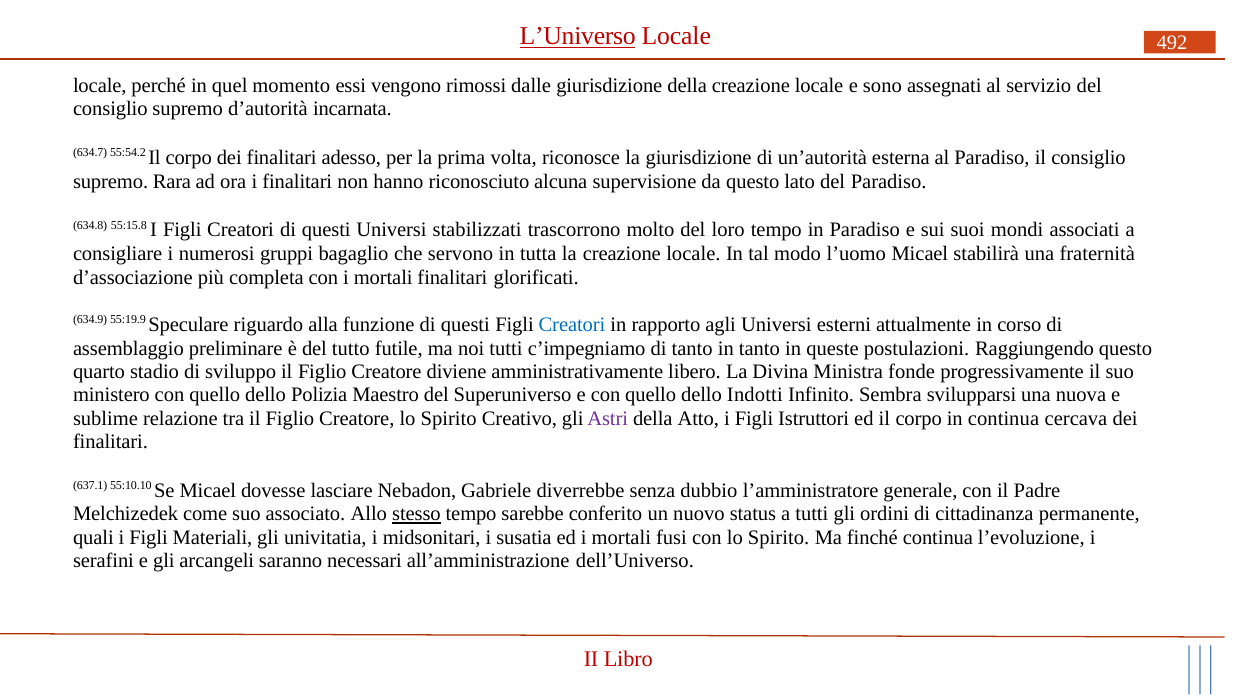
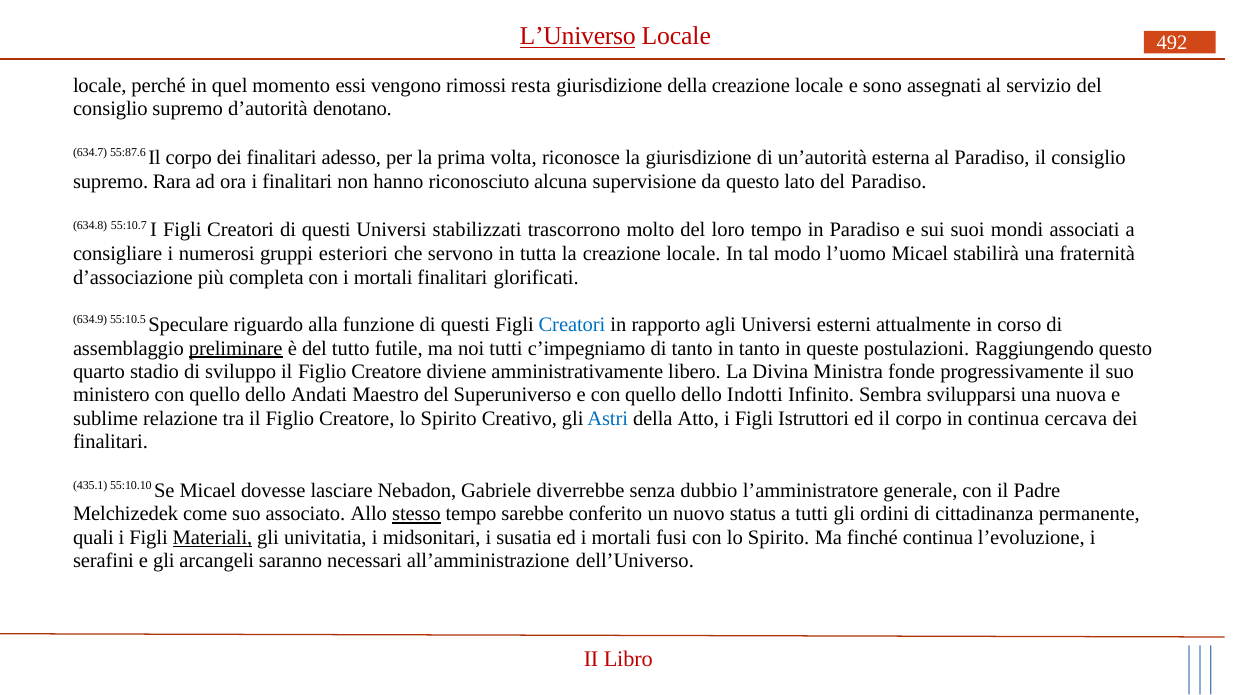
dalle: dalle -> resta (531, 85)
incarnata: incarnata -> denotano (352, 109)
55:54.2: 55:54.2 -> 55:87.6 (128, 153)
55:15.8: 55:15.8 -> 55:10.7 (129, 225)
bagaglio: bagaglio -> esteriori (353, 254)
55:19.9: 55:19.9 -> 55:10.5 (128, 320)
preliminare underline: none -> present (236, 348)
Polizia: Polizia -> Andati (319, 395)
Astri colour: purple -> blue (608, 419)
637.1: 637.1 -> 435.1 (90, 486)
Materiali underline: none -> present (212, 538)
